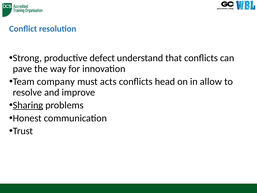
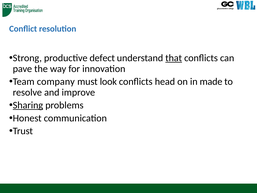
that underline: none -> present (174, 58)
acts: acts -> look (108, 82)
allow: allow -> made (211, 82)
